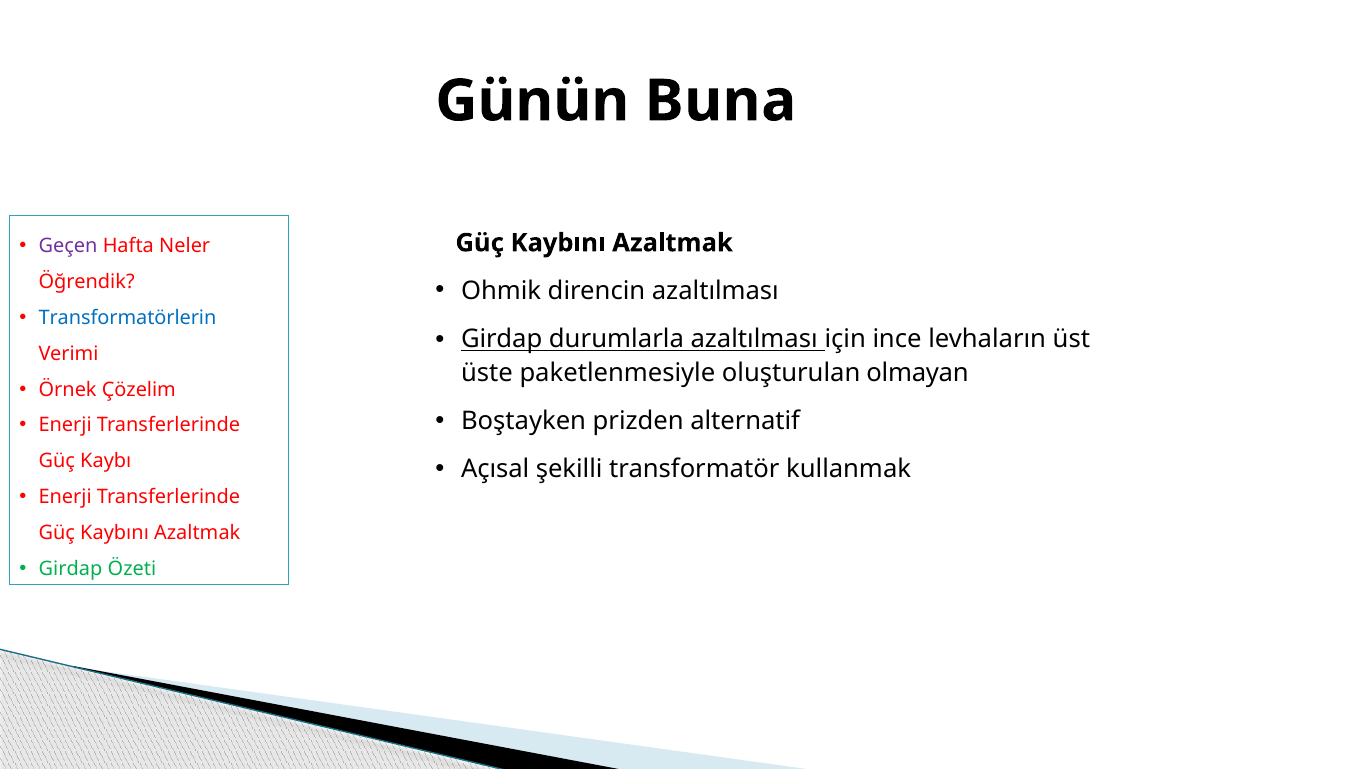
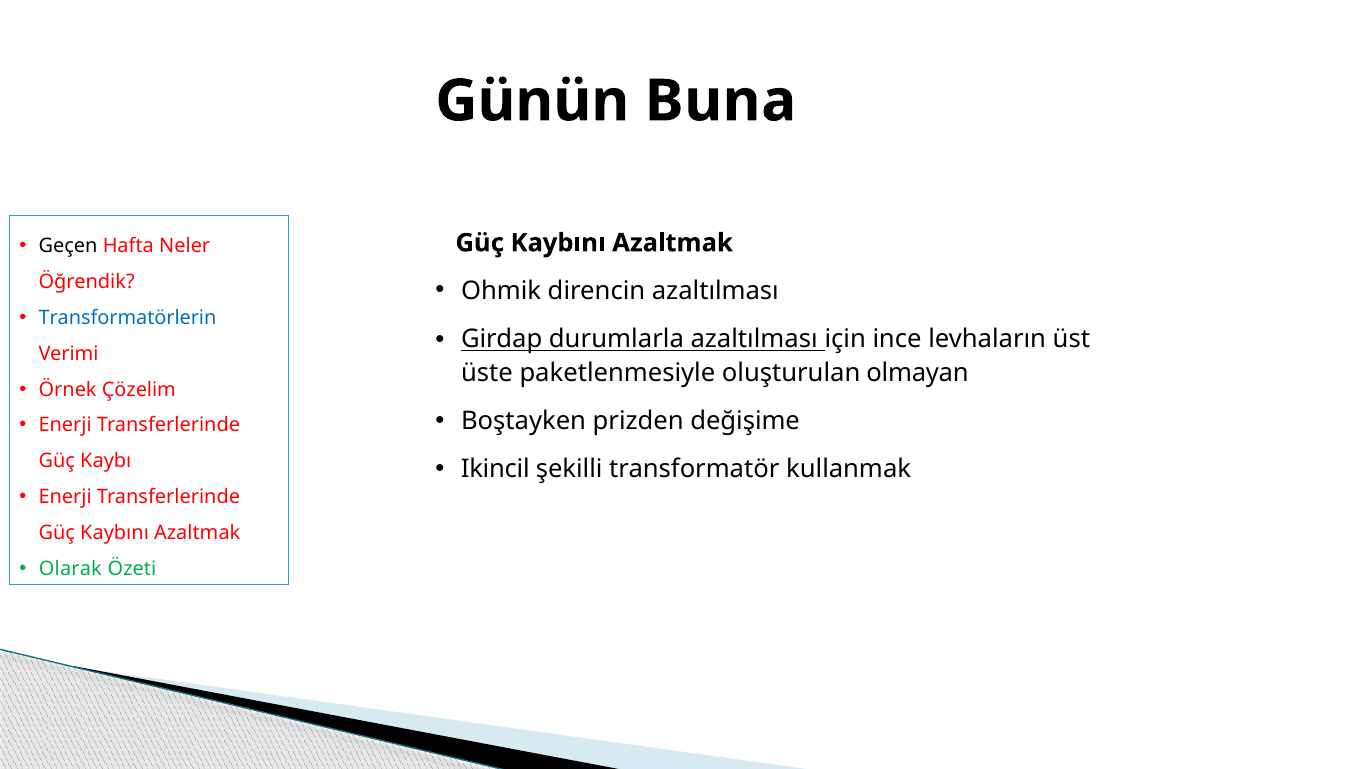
Geçen colour: purple -> black (68, 246)
alternatif: alternatif -> değişime (745, 421)
Açısal: Açısal -> Ikincil (495, 469)
Girdap: Girdap -> Olarak (70, 569)
